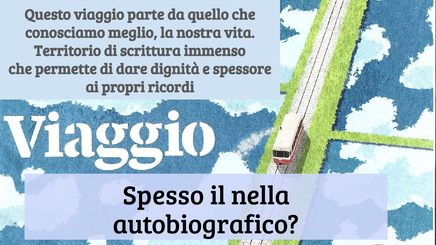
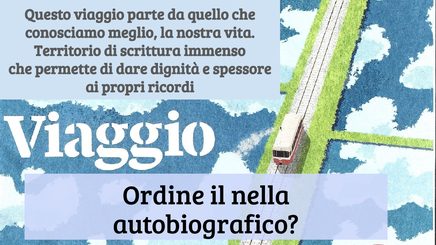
Spesso: Spesso -> Ordine (164, 196)
